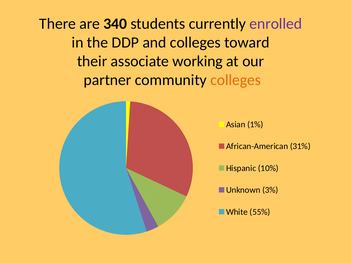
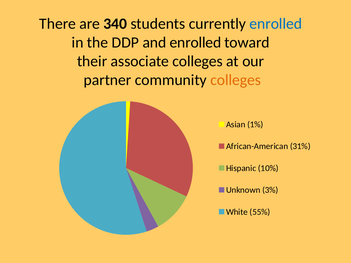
enrolled colour: purple -> blue (276, 24)
and colleges: colleges -> enrolled (195, 43)
associate working: working -> colleges (198, 61)
